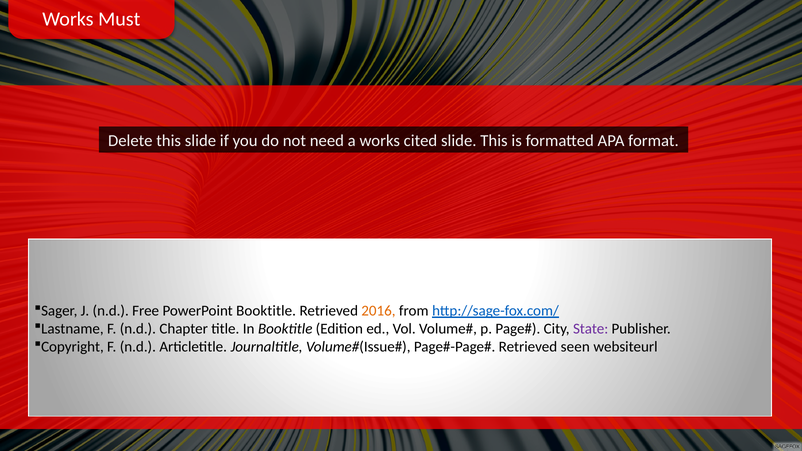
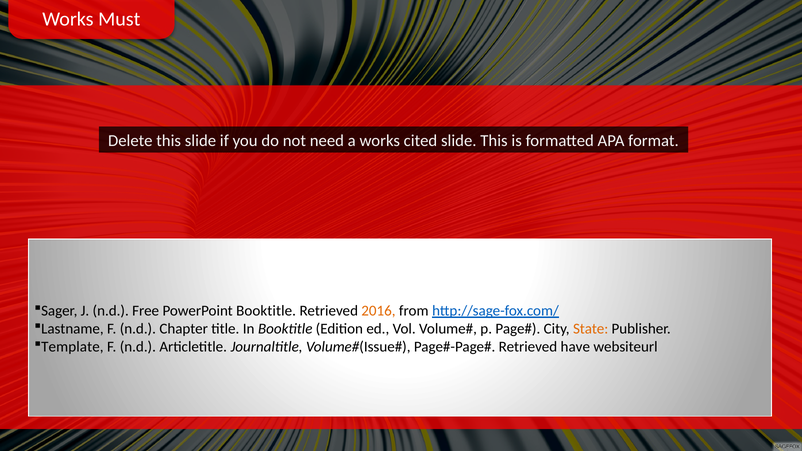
State colour: purple -> orange (591, 329)
Copyright: Copyright -> Template (72, 347)
seen: seen -> have (575, 347)
